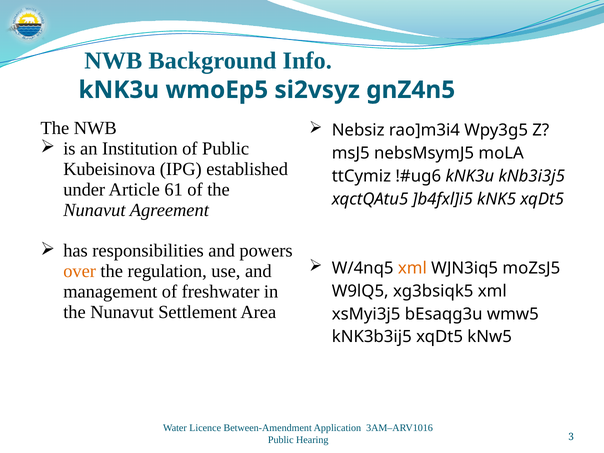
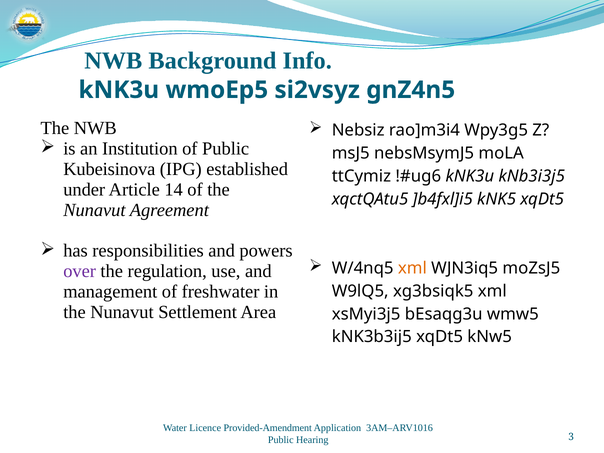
61: 61 -> 14 (174, 190)
over colour: orange -> purple (80, 271)
Between-Amendment: Between-Amendment -> Provided-Amendment (268, 428)
